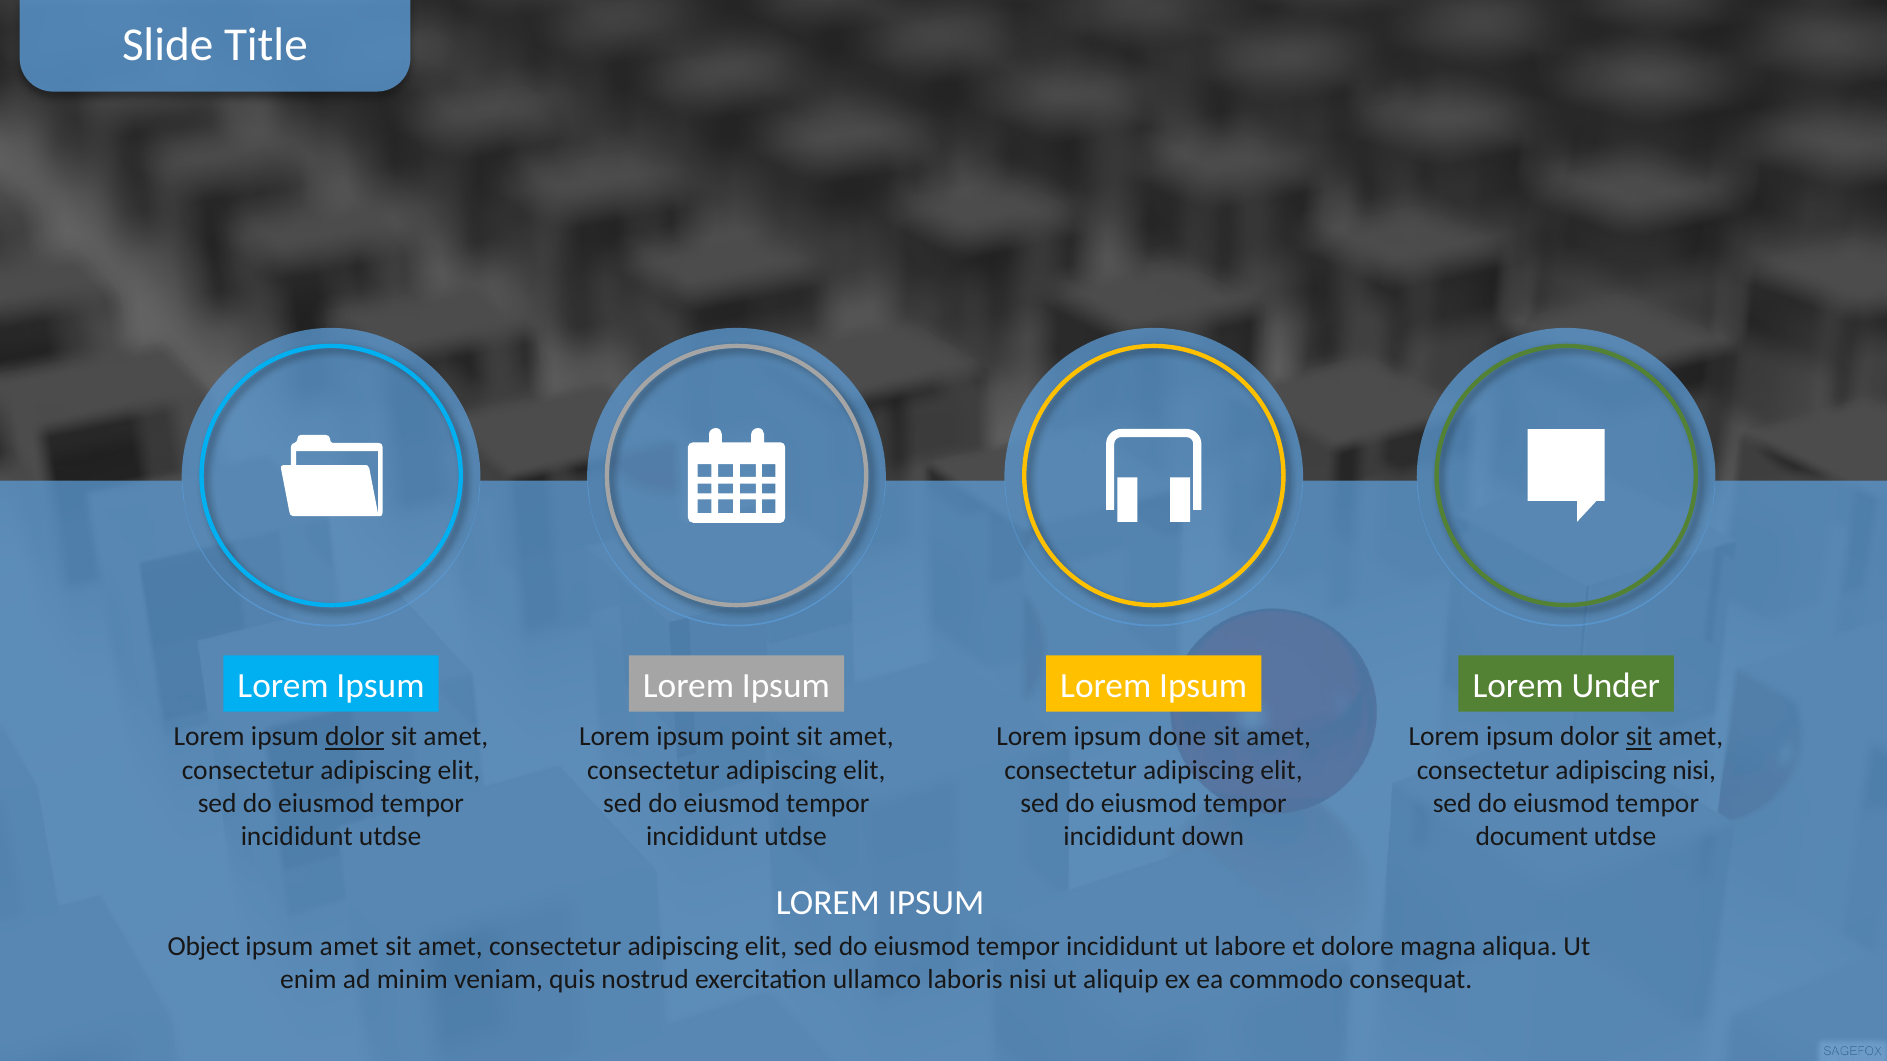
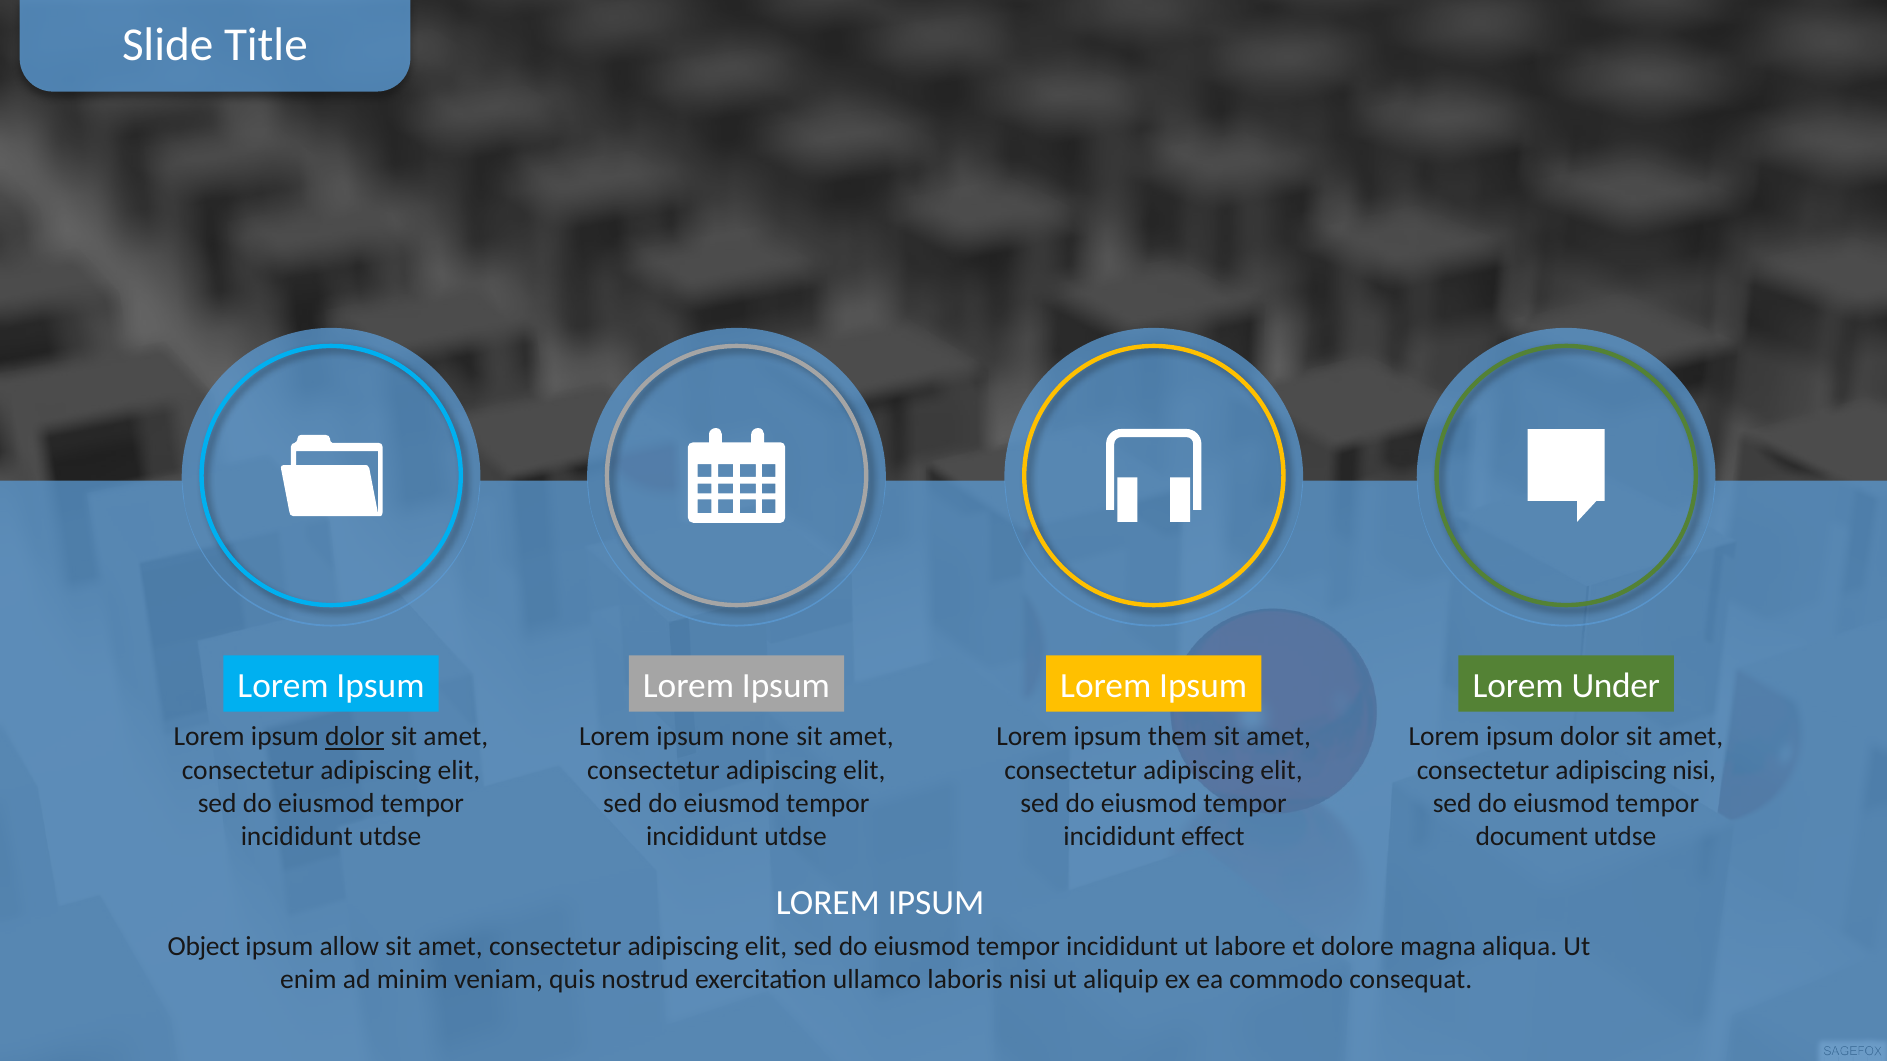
point: point -> none (760, 737)
done: done -> them (1177, 737)
sit underline: present -> none (1639, 737)
down: down -> effect (1213, 836)
ipsum amet: amet -> allow (349, 946)
